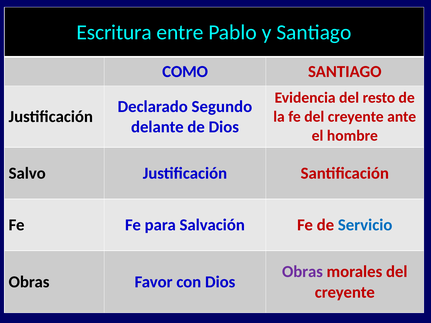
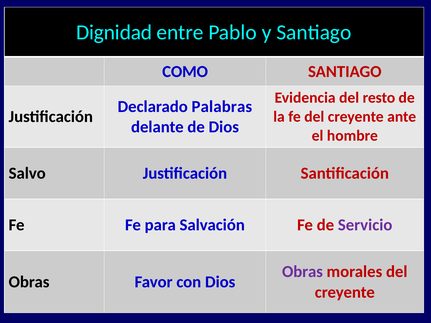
Escritura: Escritura -> Dignidad (114, 32)
Segundo: Segundo -> Palabras (222, 107)
Servicio colour: blue -> purple (365, 225)
